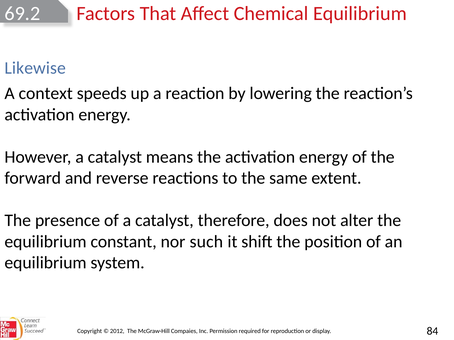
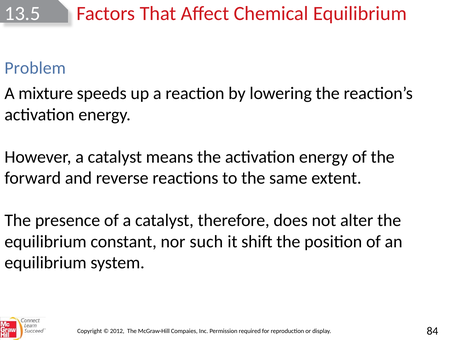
69.2: 69.2 -> 13.5 (22, 14)
Likewise: Likewise -> Problem (35, 68)
context: context -> mixture (46, 93)
